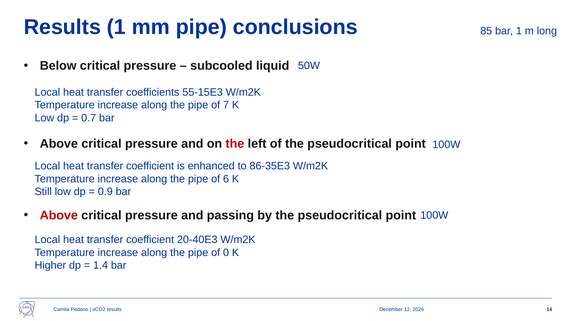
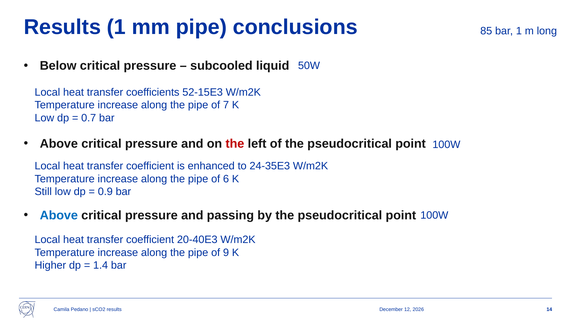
55-15E3: 55-15E3 -> 52-15E3 (203, 92)
86-35E3: 86-35E3 -> 24-35E3 (270, 166)
Above colour: red -> blue (59, 215)
0: 0 -> 9 (226, 253)
